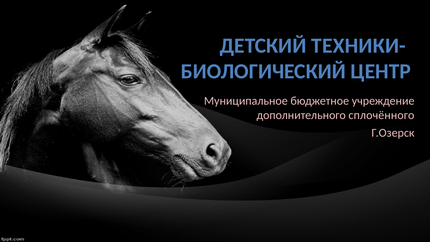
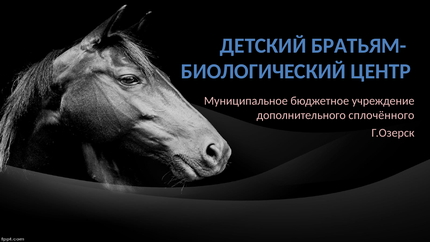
ТЕХНИКИ-: ТЕХНИКИ- -> БРАТЬЯМ- (359, 46)
